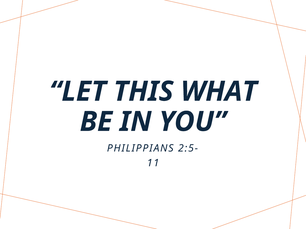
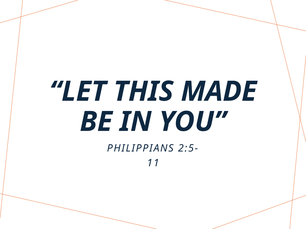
WHAT: WHAT -> MADE (219, 92)
